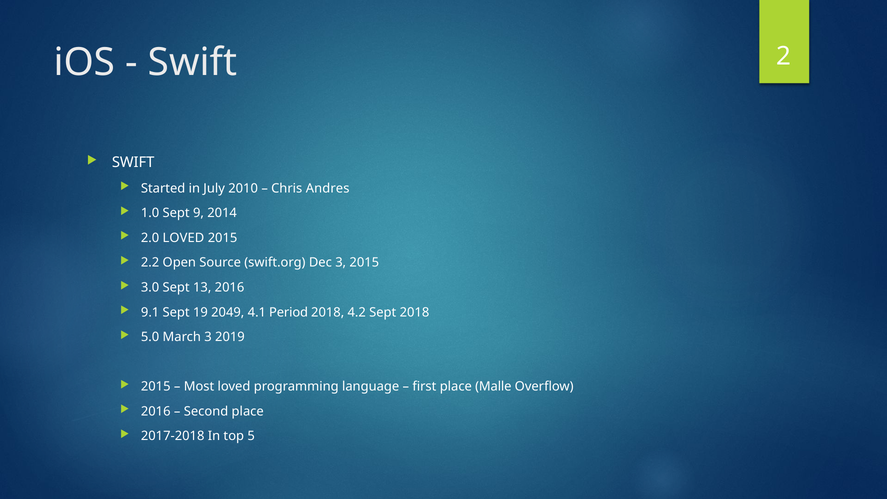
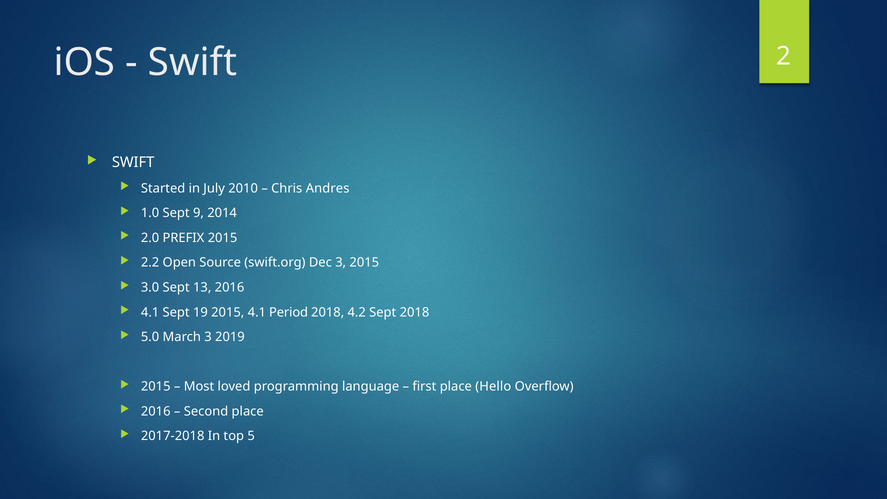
2.0 LOVED: LOVED -> PREFIX (183, 238)
9.1: 9.1 -> 4.1 (150, 312)
19 2049: 2049 -> 2015 (228, 312)
Malle: Malle -> Hello (493, 387)
